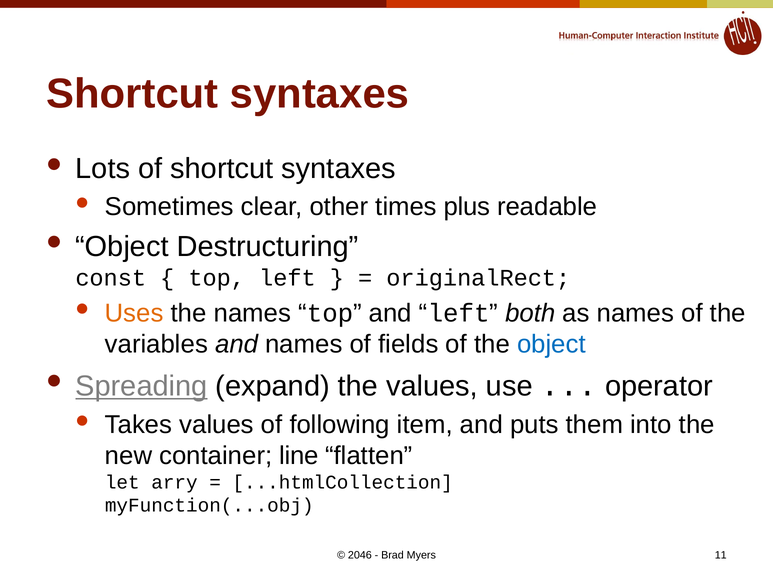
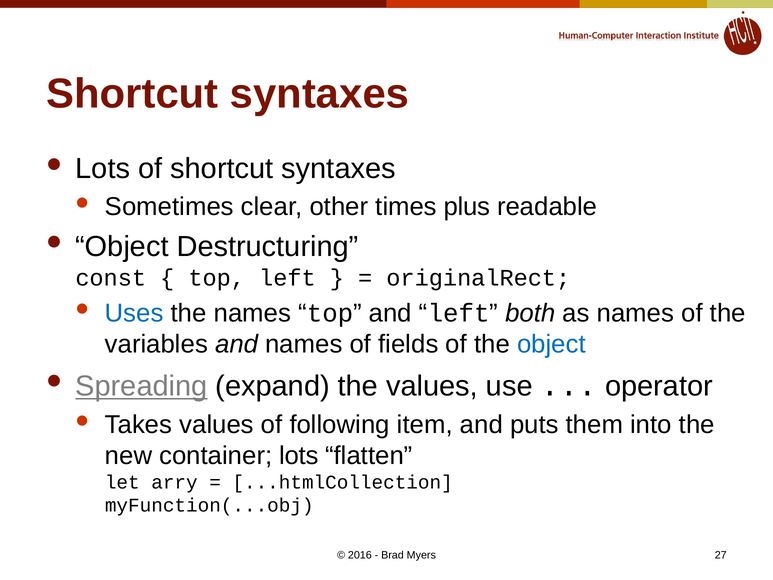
Uses colour: orange -> blue (134, 313)
container line: line -> lots (299, 456)
2046: 2046 -> 2016 (360, 555)
11: 11 -> 27 (721, 555)
